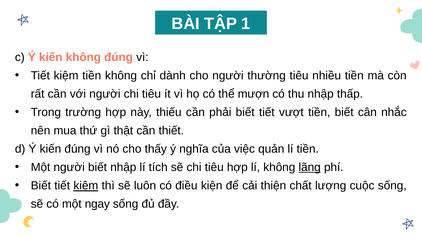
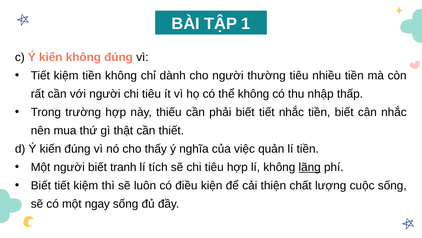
thể mượn: mượn -> không (254, 94)
tiết vượt: vượt -> nhắc (291, 112)
biết nhập: nhập -> tranh (123, 167)
kiệm underline: present -> none (86, 185)
